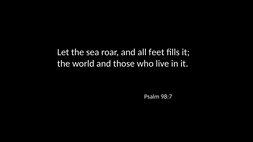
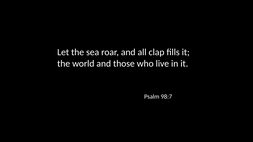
feet: feet -> clap (157, 52)
